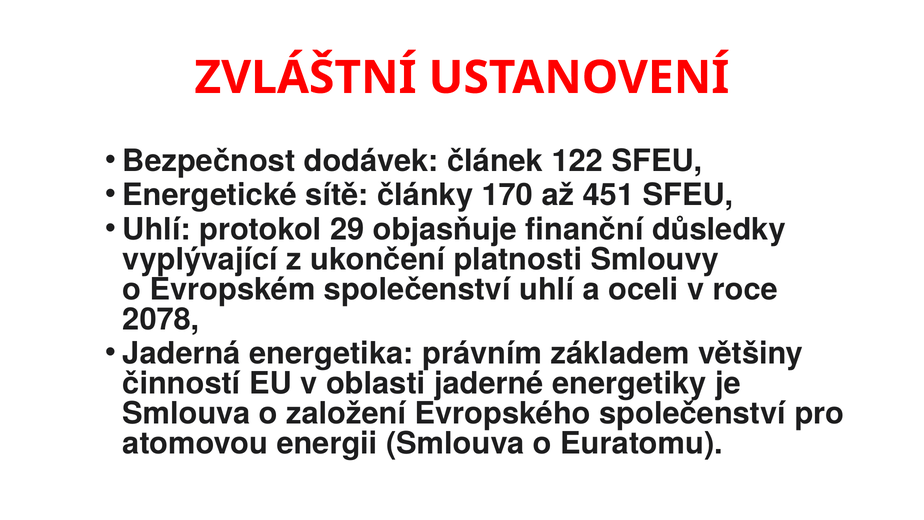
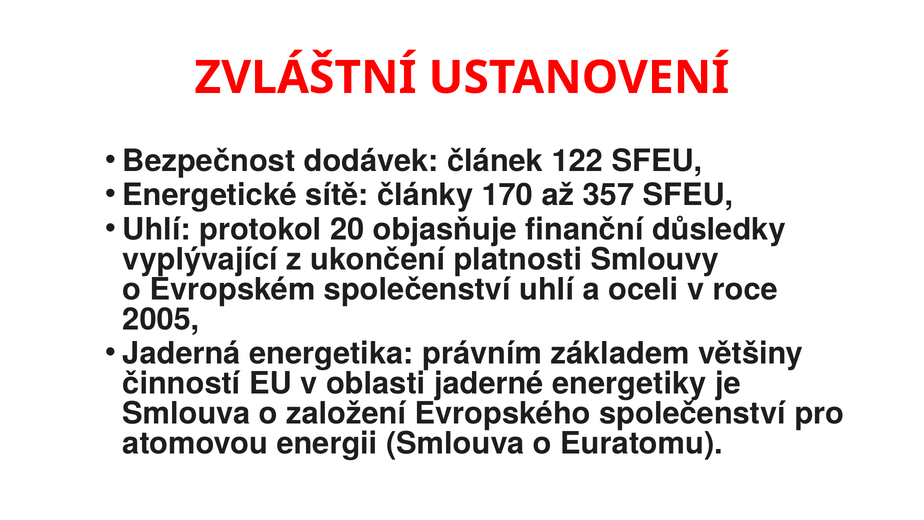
451: 451 -> 357 (608, 195)
29: 29 -> 20 (347, 229)
2078: 2078 -> 2005 (161, 319)
